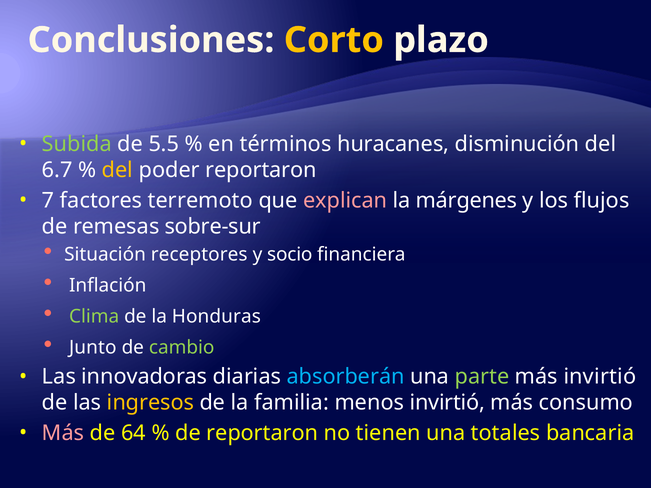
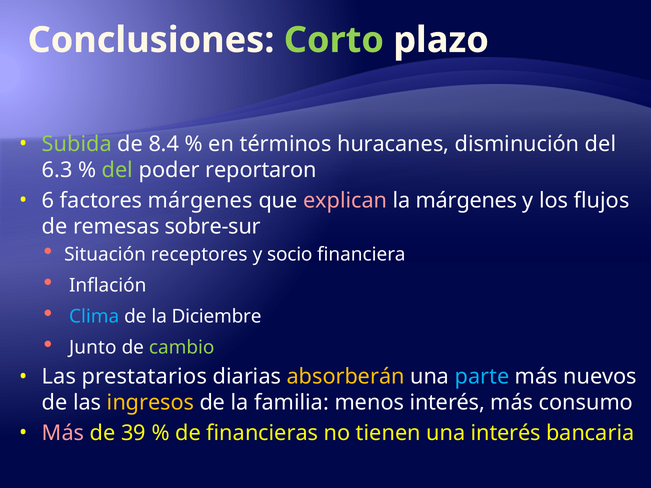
Corto colour: yellow -> light green (334, 40)
5.5: 5.5 -> 8.4 (164, 144)
6.7: 6.7 -> 6.3 (57, 170)
del colour: yellow -> light green (117, 170)
7: 7 -> 6 (48, 200)
factores terremoto: terremoto -> márgenes (200, 200)
Clima colour: light green -> light blue (94, 317)
Honduras: Honduras -> Diciembre (217, 317)
innovadoras: innovadoras -> prestatarios (144, 377)
absorberán colour: light blue -> yellow (346, 377)
parte colour: light green -> light blue (482, 377)
más invirtió: invirtió -> nuevos (600, 377)
menos invirtió: invirtió -> interés (447, 403)
64: 64 -> 39 (133, 433)
de reportaron: reportaron -> financieras (262, 433)
una totales: totales -> interés (506, 433)
